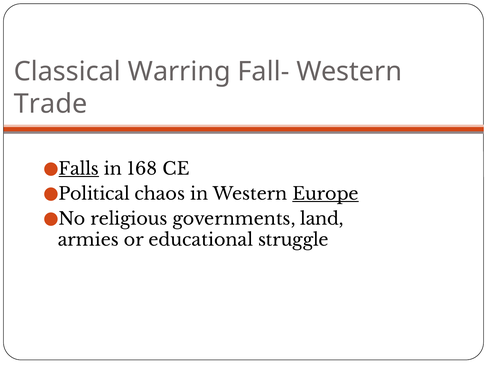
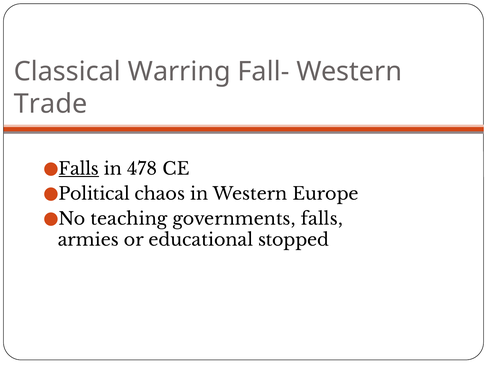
168: 168 -> 478 (142, 169)
Europe underline: present -> none (326, 194)
religious: religious -> teaching (129, 219)
governments land: land -> falls (322, 219)
struggle: struggle -> stopped (293, 240)
